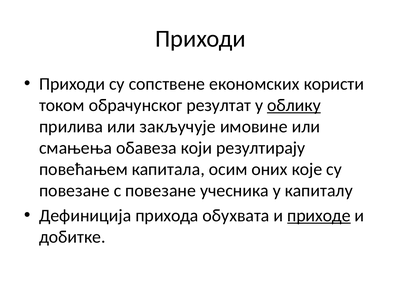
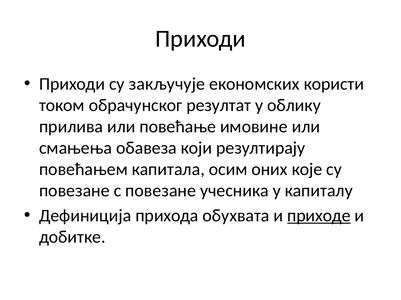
сопствене: сопствене -> закључује (167, 84)
облику underline: present -> none (294, 106)
закључује: закључује -> повећање (178, 127)
